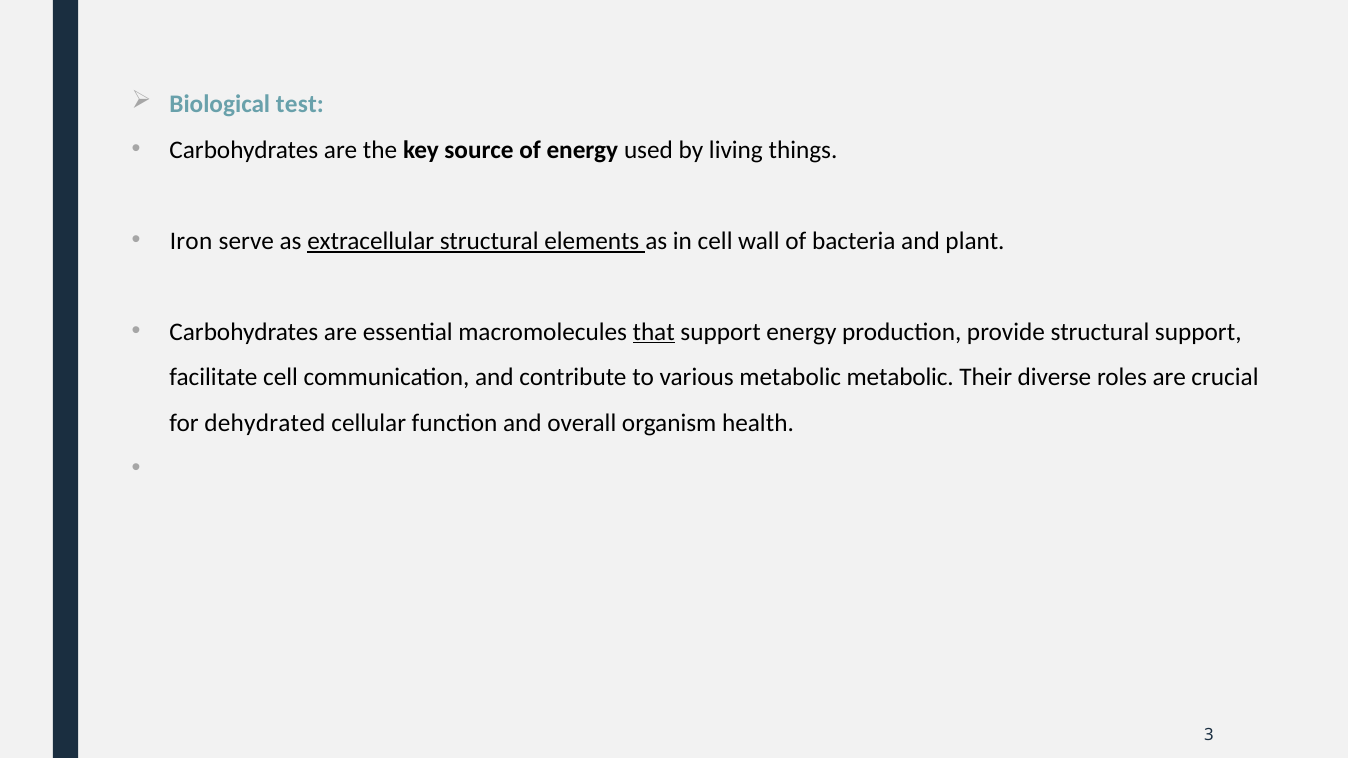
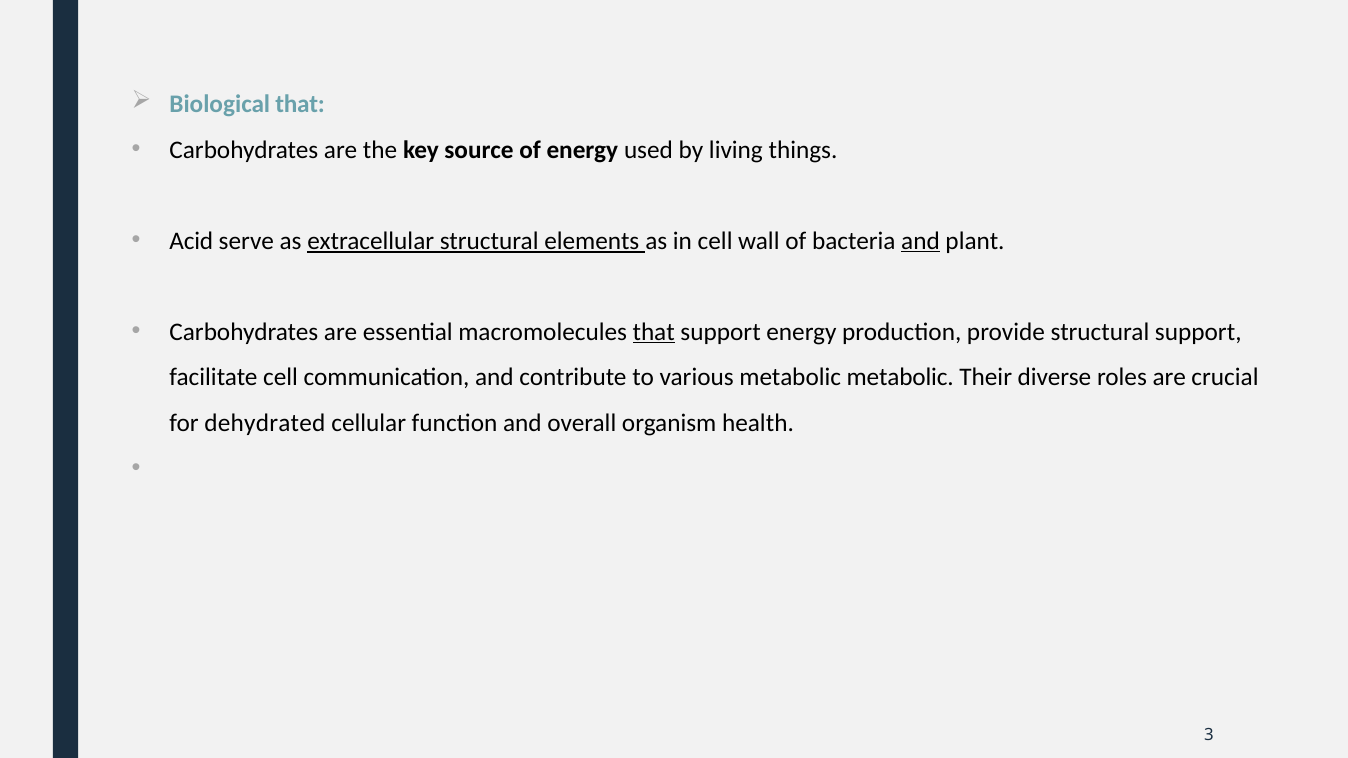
Biological test: test -> that (300, 104)
Iron: Iron -> Acid (191, 241)
and underline: none -> present (921, 241)
